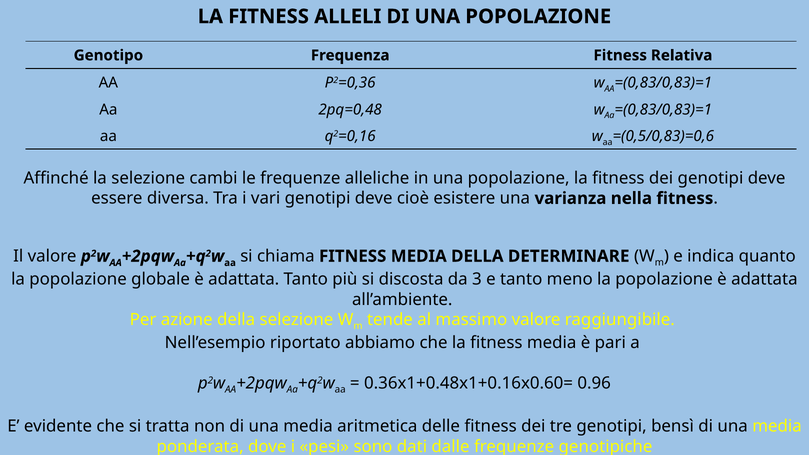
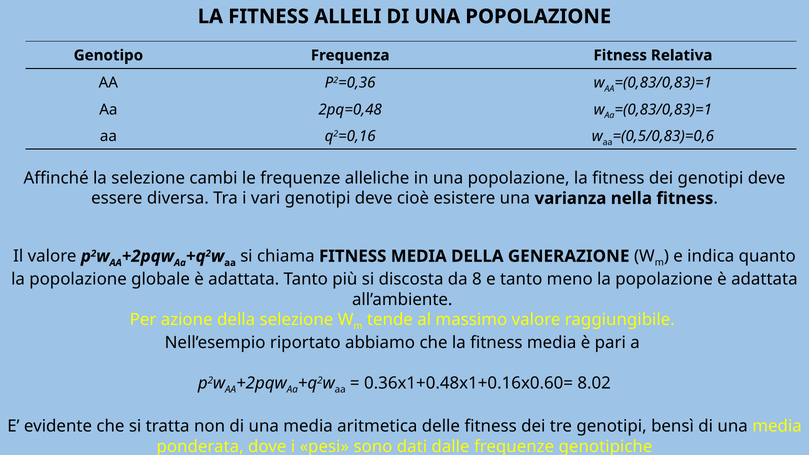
DETERMINARE: DETERMINARE -> GENERAZIONE (569, 256)
3: 3 -> 8 (477, 279)
0.96: 0.96 -> 8.02 (594, 383)
